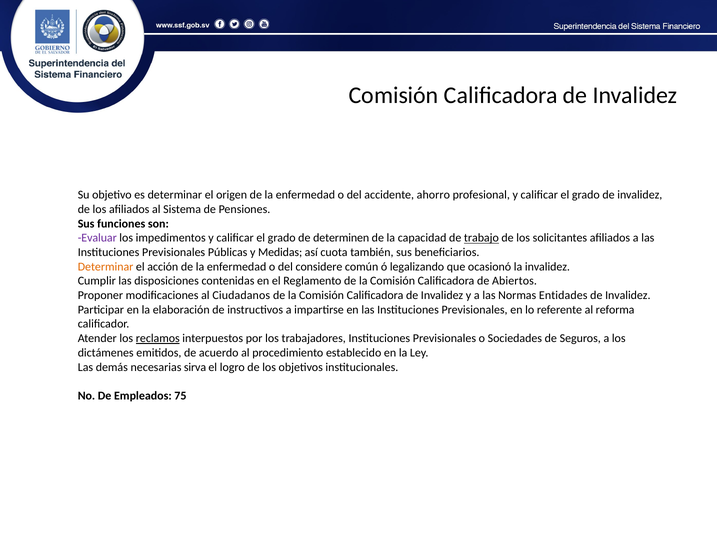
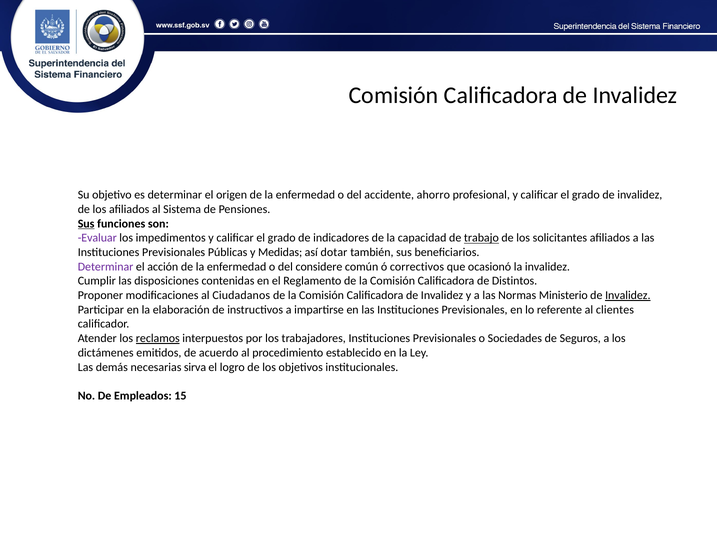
Sus underline: none -> present (86, 224)
determinen: determinen -> indicadores (341, 238)
cuota: cuota -> dotar (334, 252)
Determinar colour: orange -> purple (106, 267)
legalizando: legalizando -> correctivos (417, 267)
Abiertos: Abiertos -> Distintos (515, 281)
Entidades: Entidades -> Ministerio (563, 295)
Invalidez underline: none -> present (628, 295)
reforma: reforma -> clientes (615, 310)
75: 75 -> 15 (180, 396)
